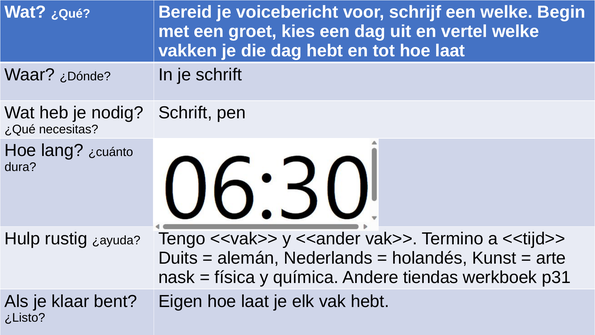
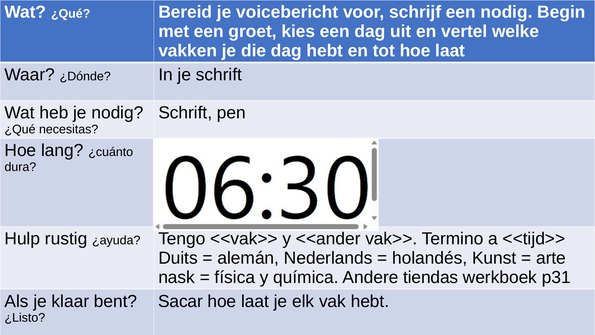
een welke: welke -> nodig (507, 12)
Eigen: Eigen -> Sacar (181, 301)
